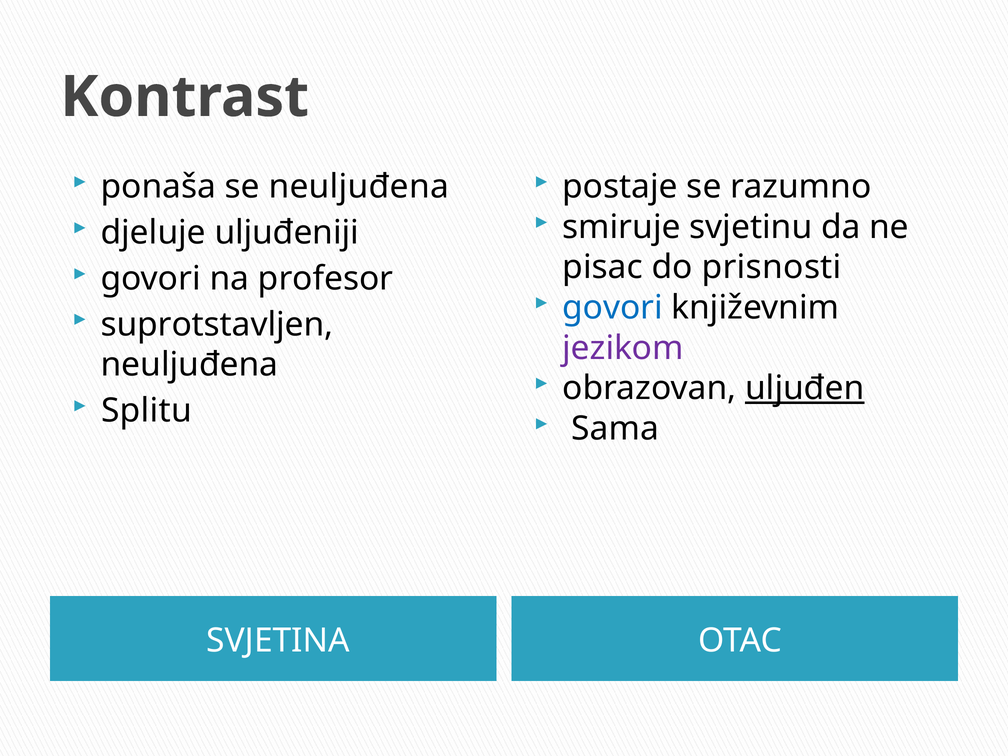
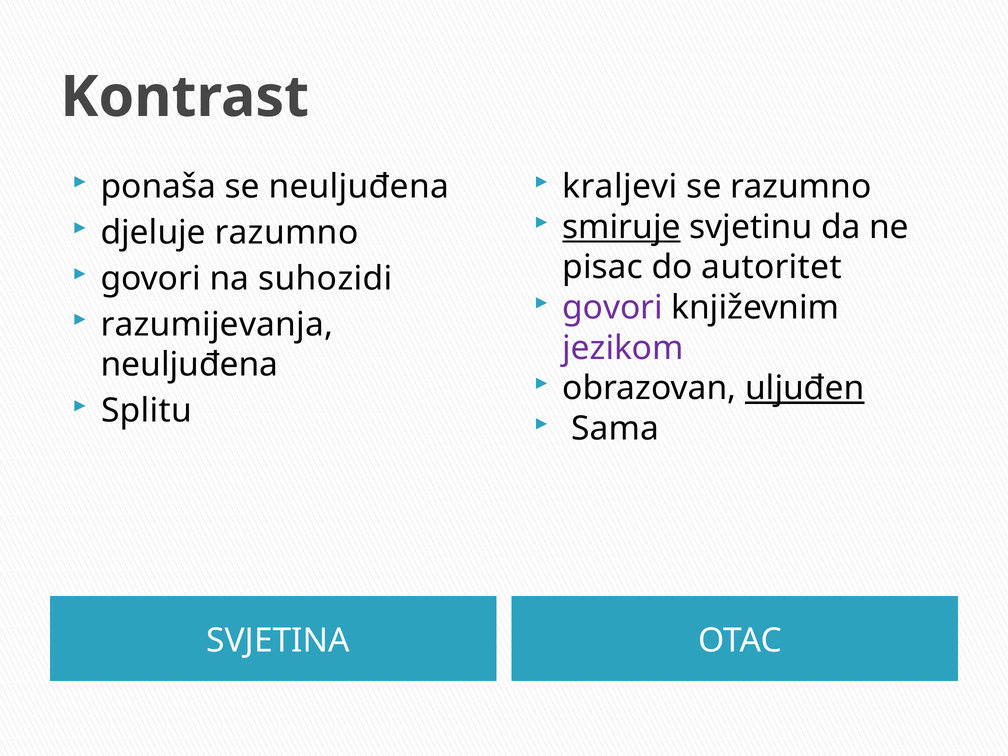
postaje: postaje -> kraljevi (620, 187)
smiruje underline: none -> present (621, 227)
djeluje uljuđeniji: uljuđeniji -> razumno (286, 233)
prisnosti: prisnosti -> autoritet (772, 267)
profesor: profesor -> suhozidi (325, 279)
govori colour: blue -> purple (612, 308)
suprotstavljen: suprotstavljen -> razumijevanja (217, 324)
